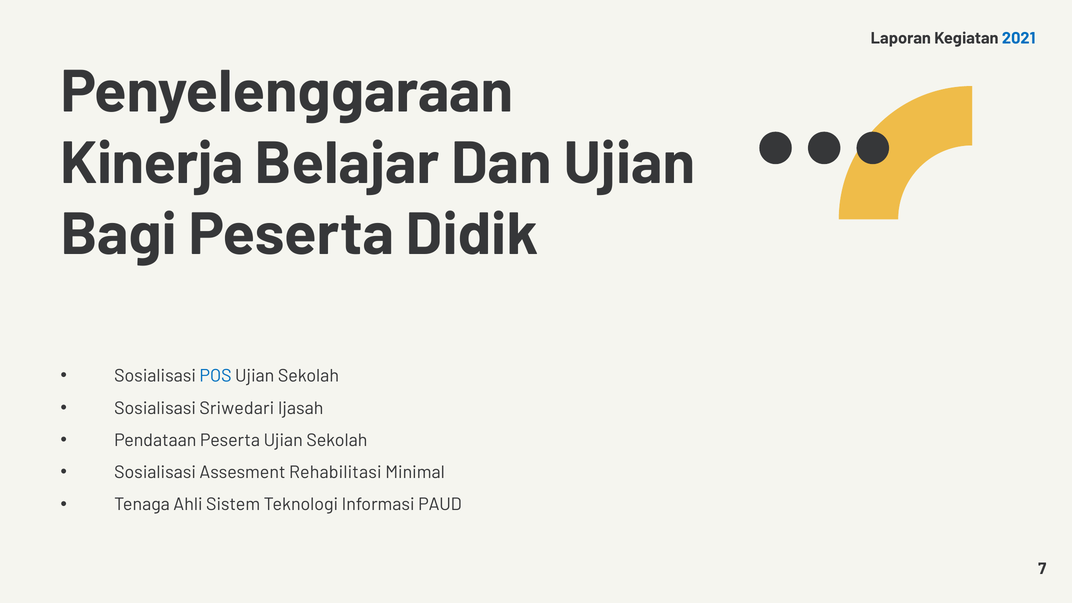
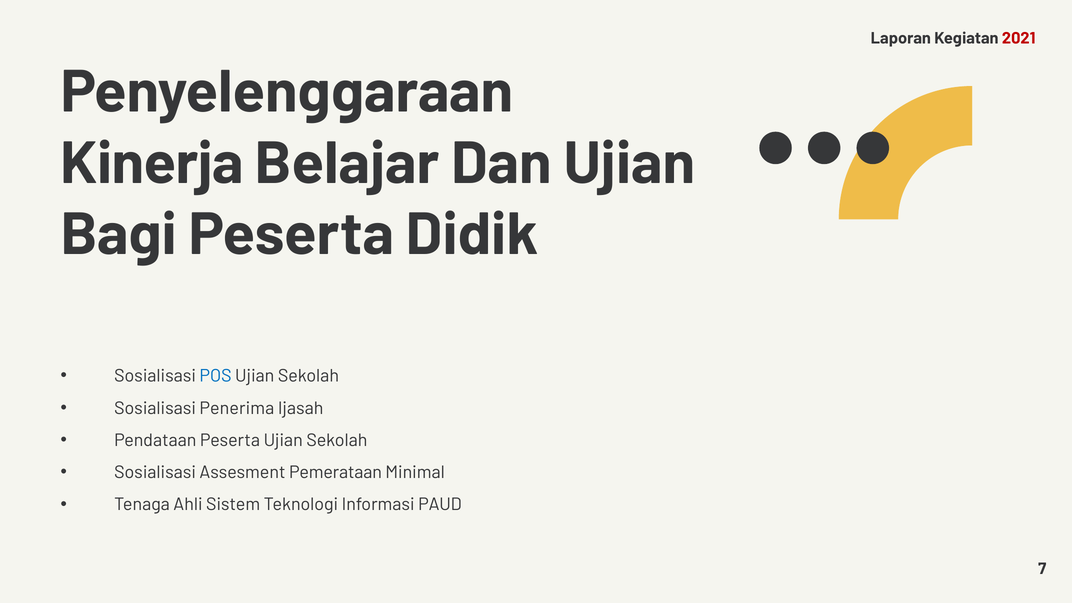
2021 colour: blue -> red (1019, 38)
Sriwedari: Sriwedari -> Penerima (237, 408)
Rehabilitasi: Rehabilitasi -> Pemerataan (335, 472)
